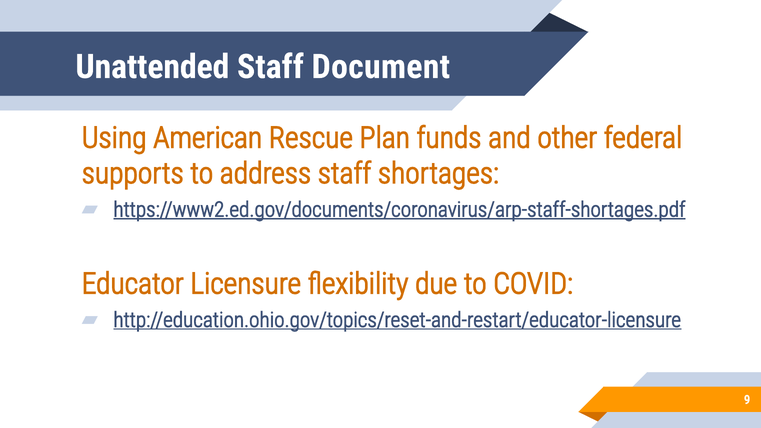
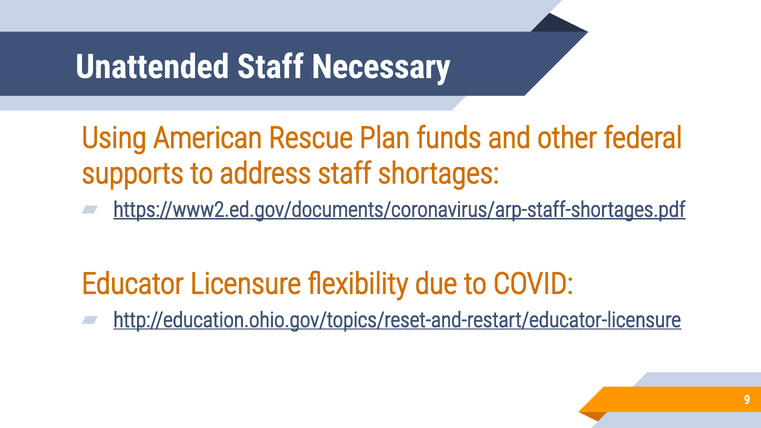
Document: Document -> Necessary (381, 67)
